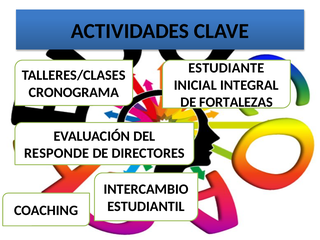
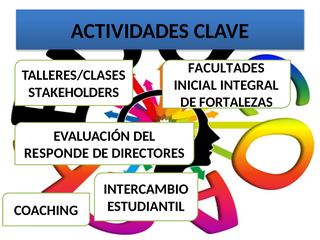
ESTUDIANTE: ESTUDIANTE -> FACULTADES (226, 68)
CRONOGRAMA: CRONOGRAMA -> STAKEHOLDERS (74, 92)
